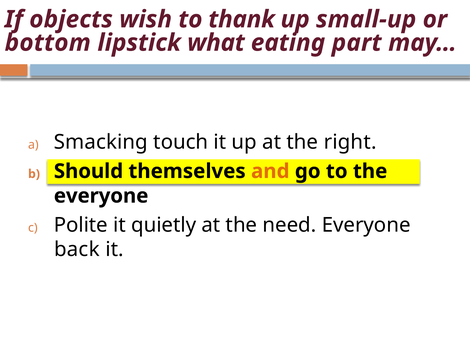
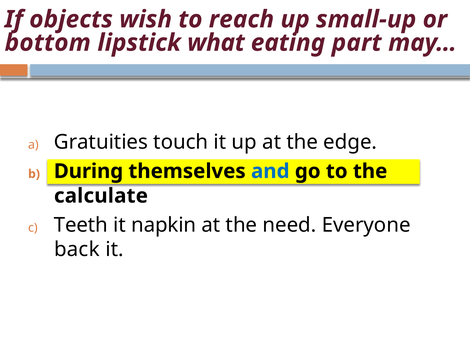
thank: thank -> reach (241, 19)
Smacking: Smacking -> Gratuities (101, 142)
right: right -> edge (350, 142)
Should: Should -> During (88, 171)
and colour: orange -> blue (270, 171)
everyone: everyone -> calculate (101, 196)
Polite: Polite -> Teeth (81, 225)
quietly: quietly -> napkin (164, 225)
